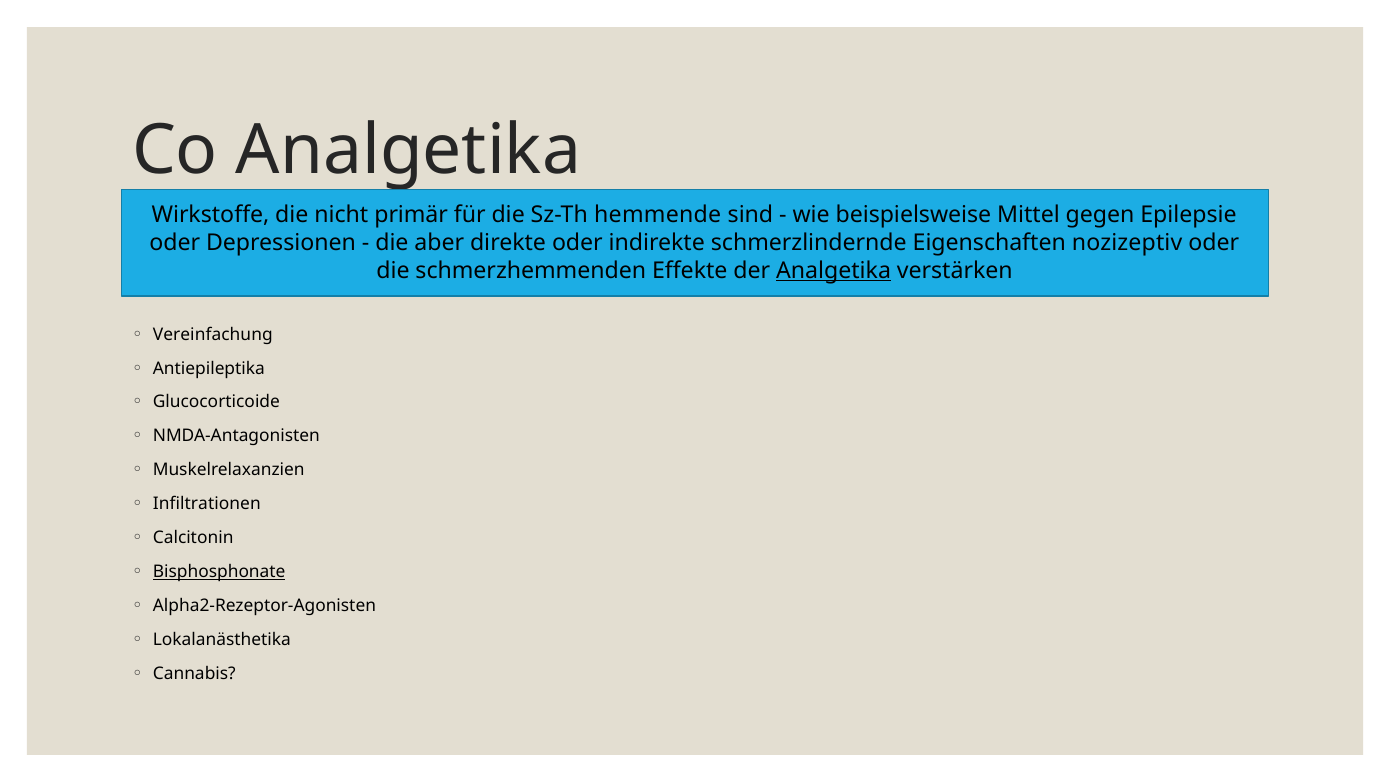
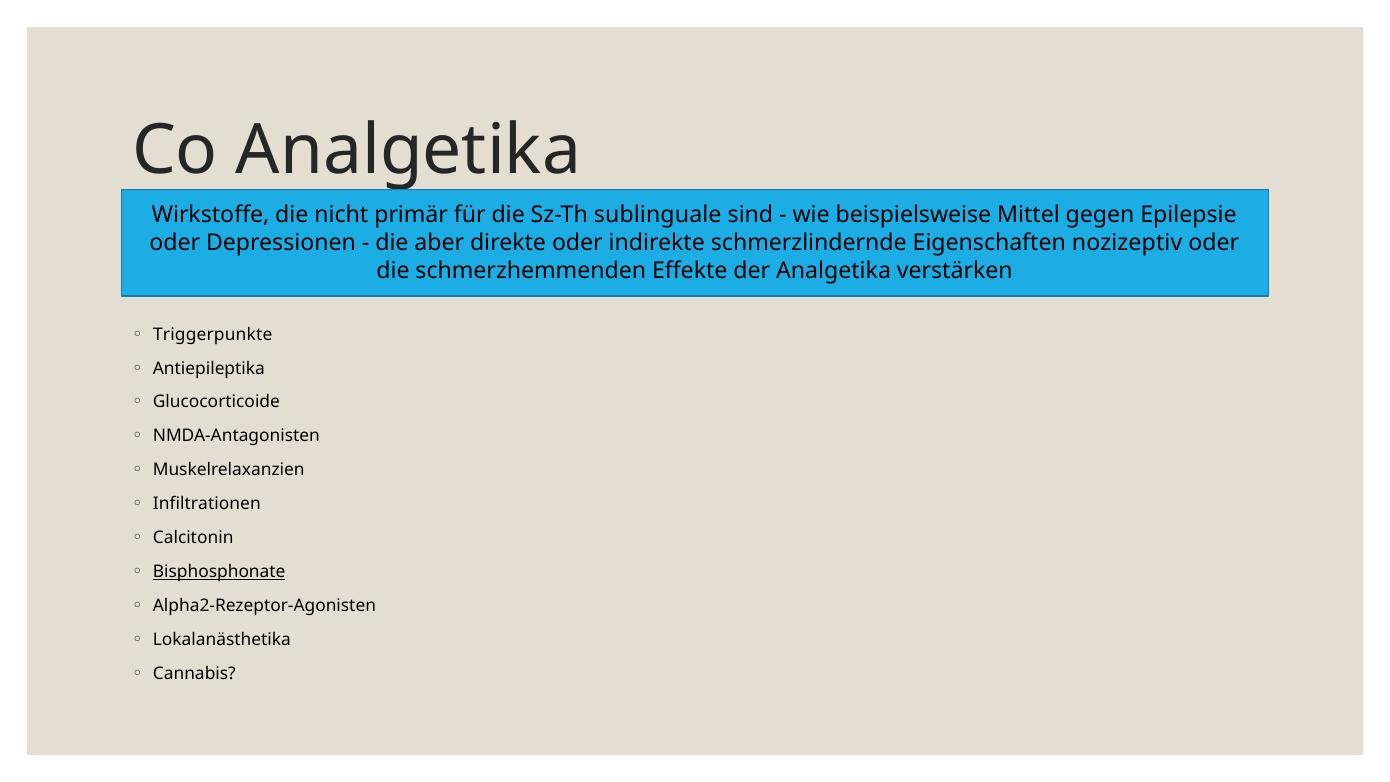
hemmende: hemmende -> sublinguale (658, 215)
Analgetika underline: present -> none (834, 270)
Vereinfachung: Vereinfachung -> Triggerpunkte (213, 334)
